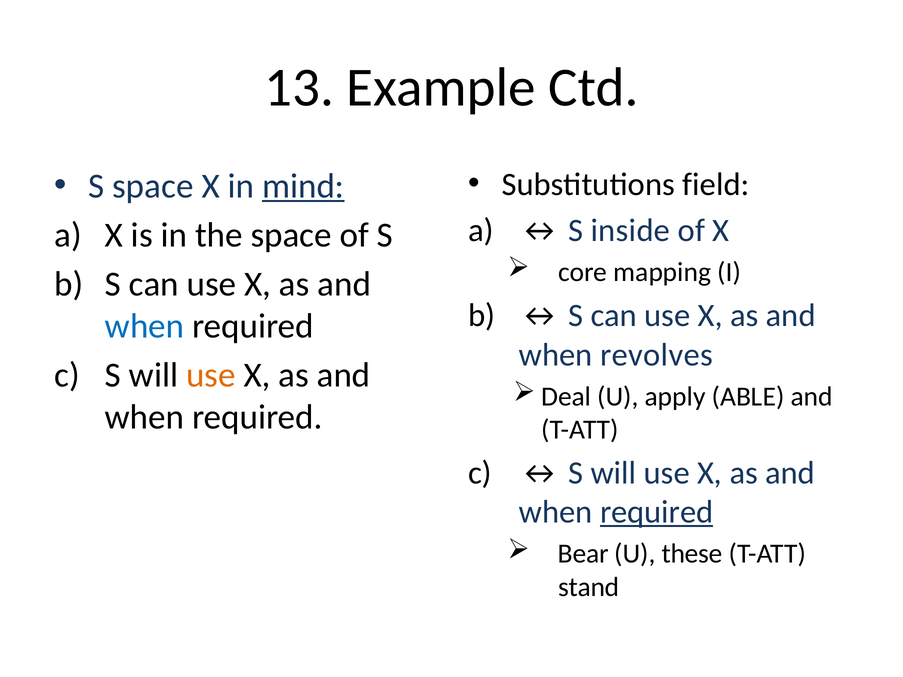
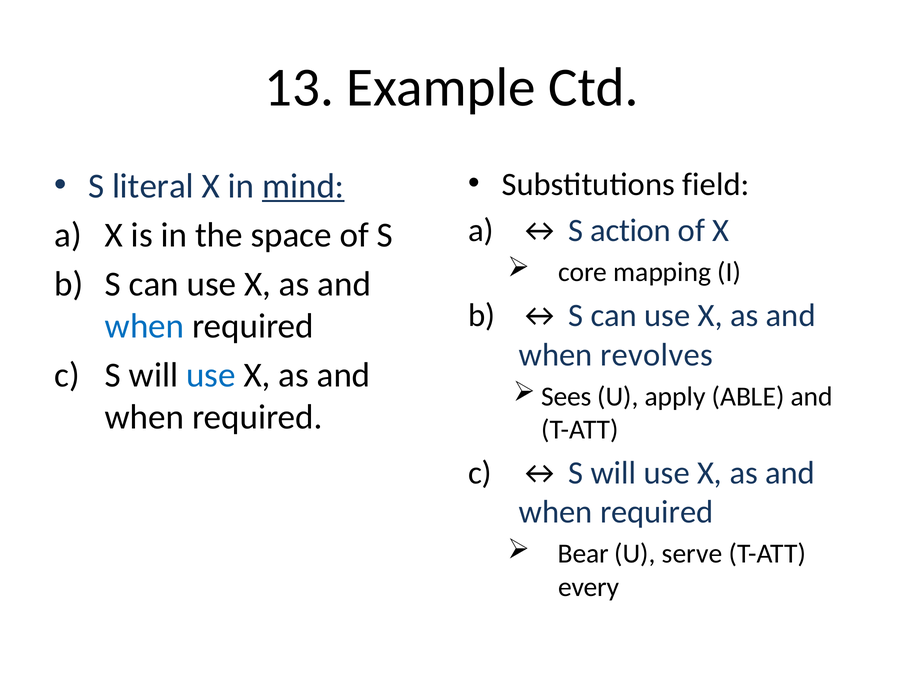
S space: space -> literal (153, 186)
inside: inside -> action (631, 231)
use colour: orange -> blue (211, 375)
Deal: Deal -> Sees (566, 397)
required underline: present -> none (657, 512)
these: these -> serve (692, 554)
stand: stand -> every (589, 587)
